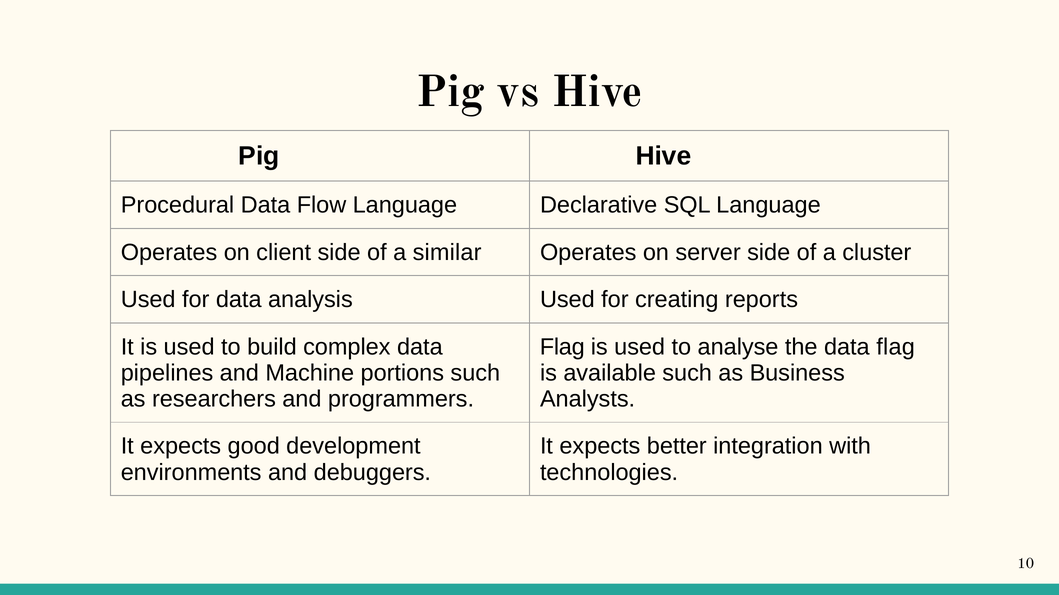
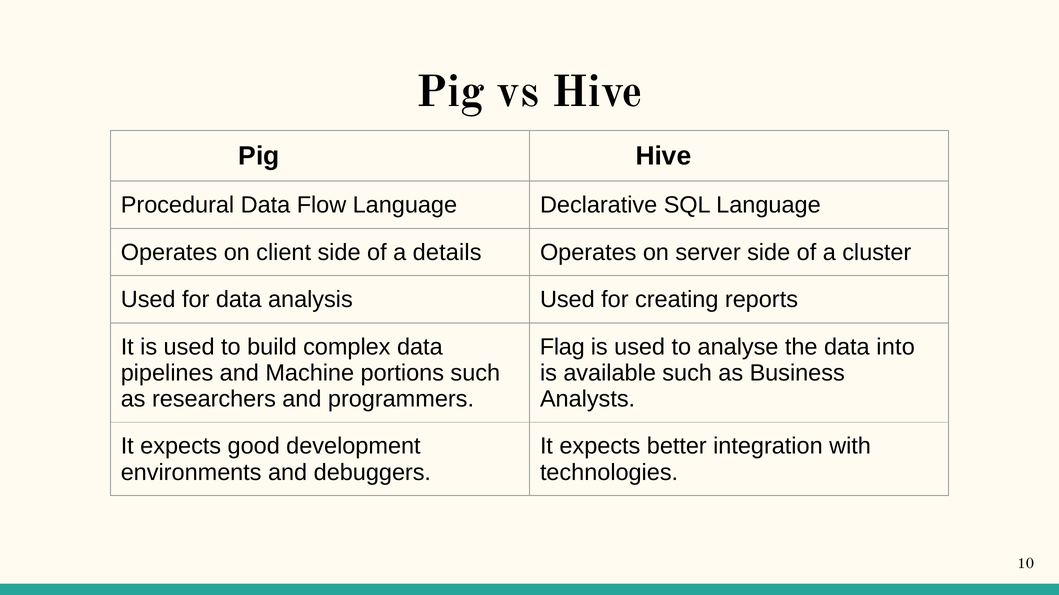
similar: similar -> details (447, 253)
data flag: flag -> into (896, 347)
